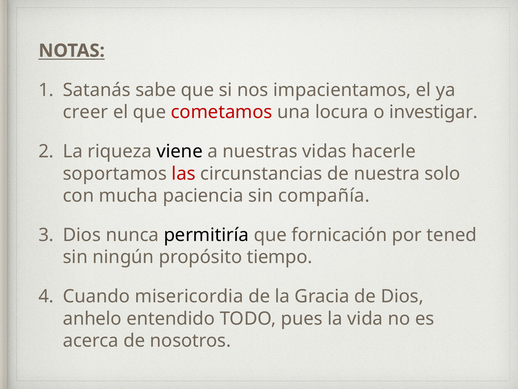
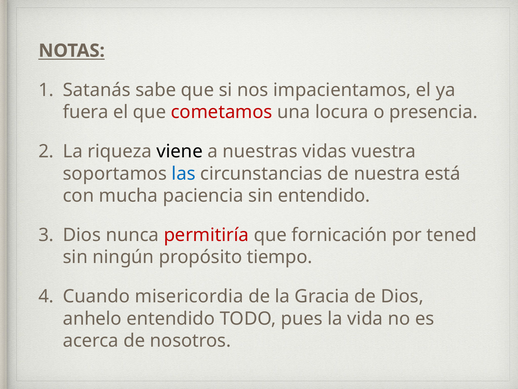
creer: creer -> fuera (86, 112)
investigar: investigar -> presencia (433, 112)
hacerle: hacerle -> vuestra (384, 151)
las colour: red -> blue (184, 173)
solo: solo -> está (442, 173)
sin compañía: compañía -> entendido (324, 196)
permitiría colour: black -> red (206, 235)
